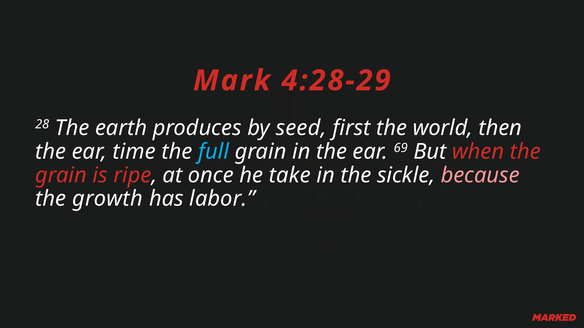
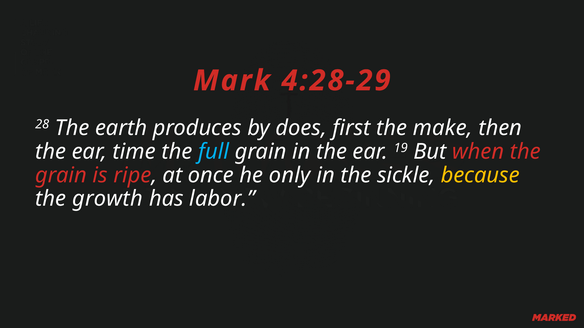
seed: seed -> does (301, 128)
world: world -> make (443, 128)
69: 69 -> 19 (401, 148)
take: take -> only (290, 175)
because colour: pink -> yellow (480, 175)
